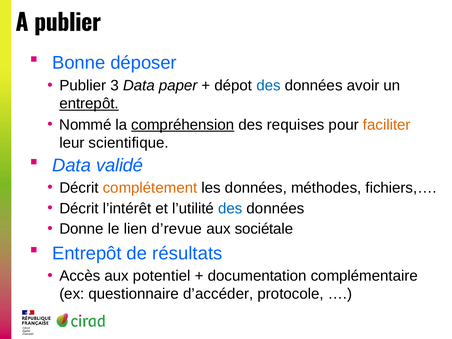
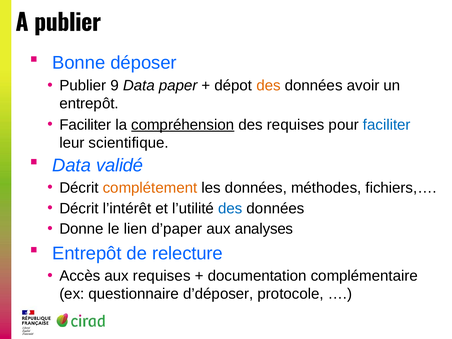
3: 3 -> 9 (115, 86)
des colour: blue -> orange (269, 86)
entrepôt underline: present -> none (89, 104)
Nommé: Nommé -> Faciliter (85, 125)
faciliter colour: orange -> blue (387, 125)
d’revue: d’revue -> d’paper (177, 229)
sociétale: sociétale -> analyses (264, 229)
résultats: résultats -> relecture (187, 254)
aux potentiel: potentiel -> requises (162, 276)
d’accéder: d’accéder -> d’déposer (218, 294)
